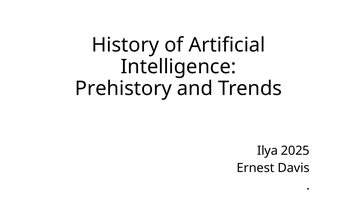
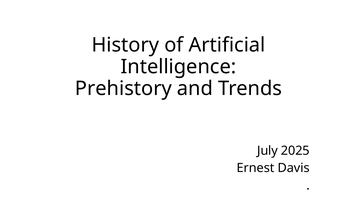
Ilya: Ilya -> July (268, 150)
